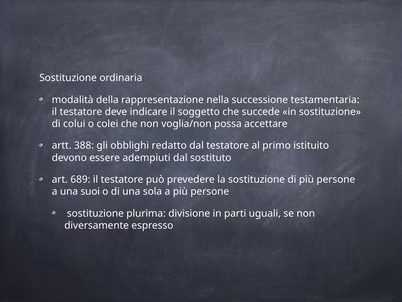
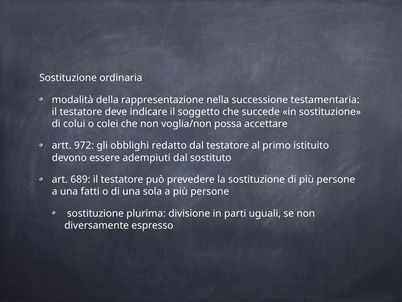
388: 388 -> 972 (84, 145)
suoi: suoi -> fatti (90, 191)
